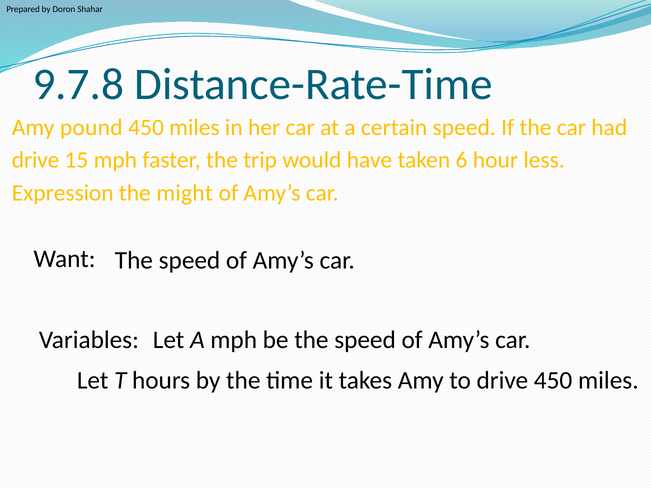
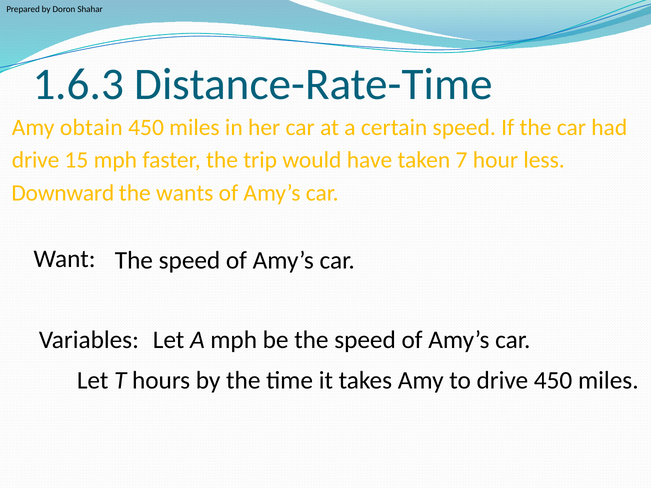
9.7.8: 9.7.8 -> 1.6.3 (78, 84)
pound: pound -> obtain (91, 127)
6: 6 -> 7 (462, 160)
Expression: Expression -> Downward (63, 193)
might: might -> wants (185, 193)
